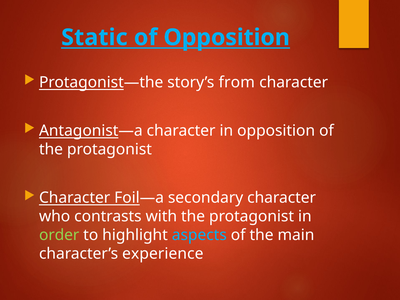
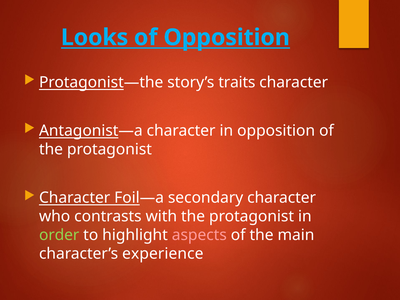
Static: Static -> Looks (95, 37)
from: from -> traits (237, 82)
aspects colour: light blue -> pink (199, 235)
